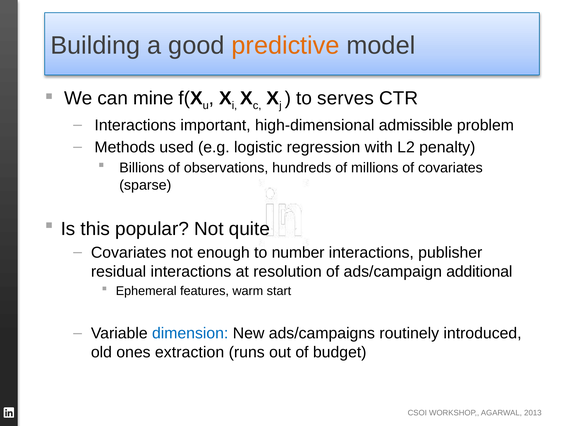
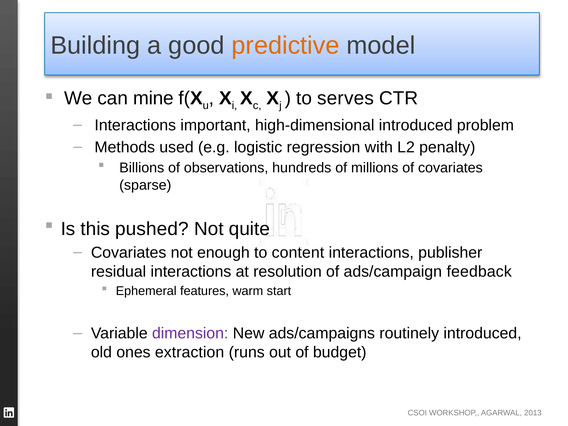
high-dimensional admissible: admissible -> introduced (416, 125)
popular: popular -> pushed (152, 229)
number: number -> content (298, 253)
additional: additional -> feedback (479, 272)
dimension colour: blue -> purple (190, 333)
